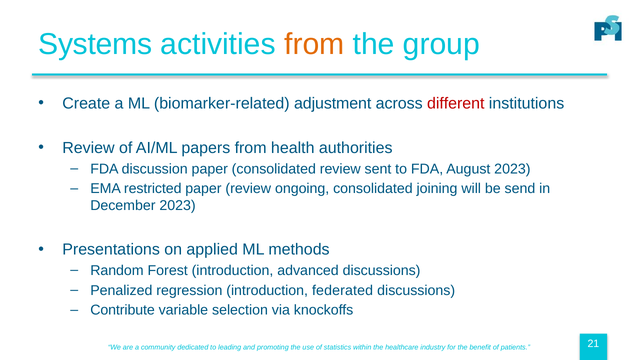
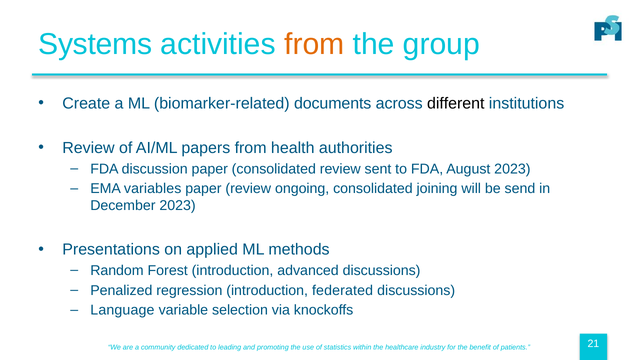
adjustment: adjustment -> documents (333, 103)
different colour: red -> black (456, 103)
restricted: restricted -> variables (153, 188)
Contribute: Contribute -> Language (122, 310)
